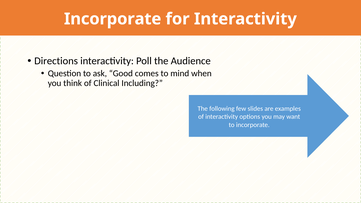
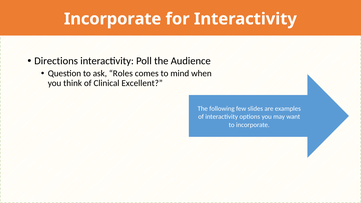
Good: Good -> Roles (121, 73)
Including: Including -> Excellent (142, 83)
